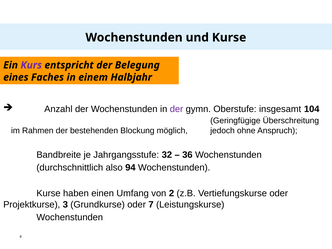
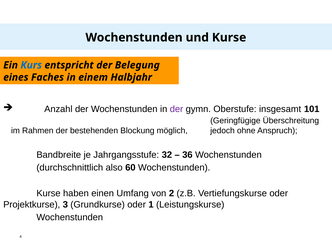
Kurs colour: purple -> blue (31, 65)
104: 104 -> 101 (312, 109)
94: 94 -> 60 (130, 168)
7: 7 -> 1 (151, 205)
